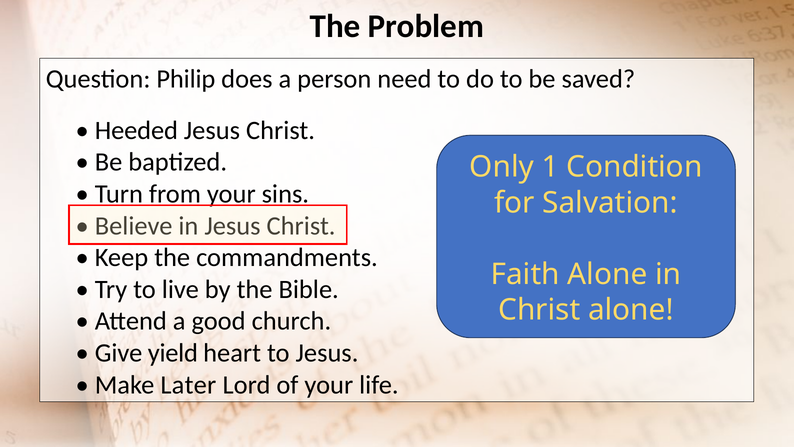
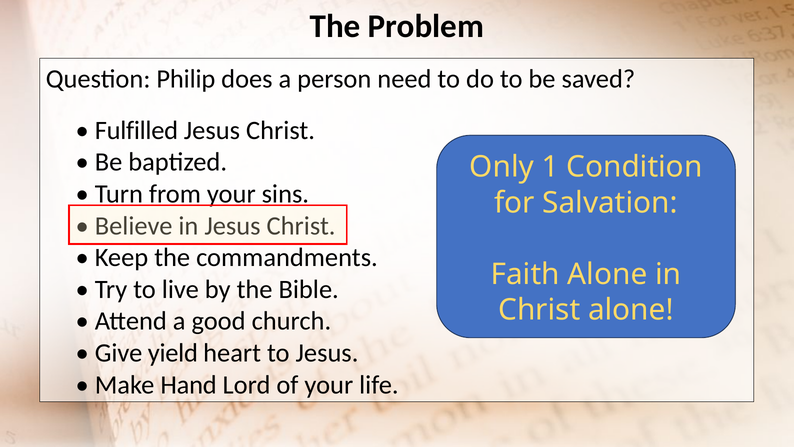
Heeded: Heeded -> Fulfilled (136, 130)
Later: Later -> Hand (189, 384)
